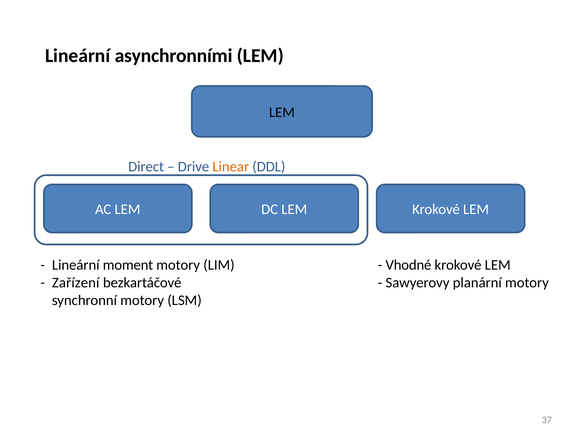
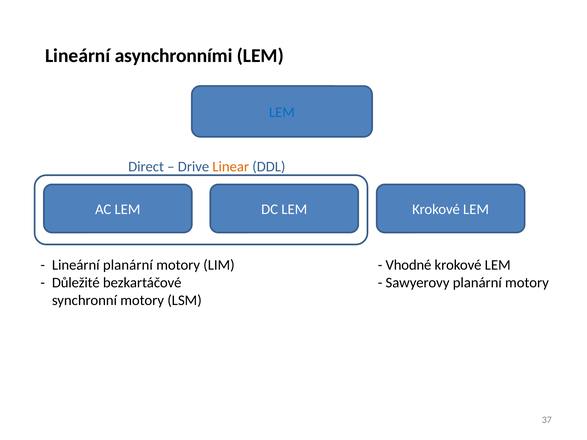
LEM colour: black -> blue (282, 112)
Lineární moment: moment -> planární (128, 265)
Zařízení: Zařízení -> Důležité (76, 283)
